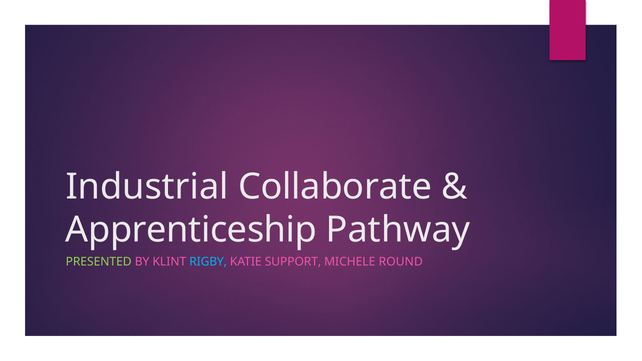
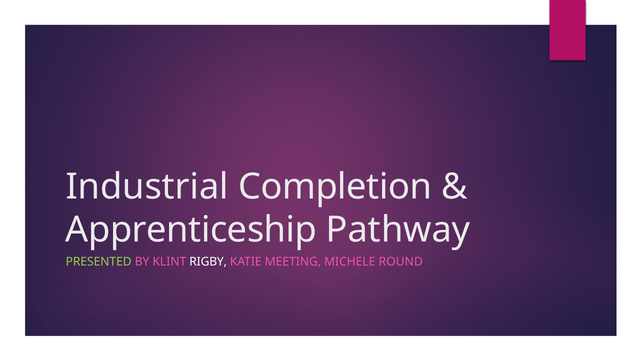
Collaborate: Collaborate -> Completion (335, 187)
RIGBY colour: light blue -> white (208, 262)
SUPPORT: SUPPORT -> MEETING (293, 262)
